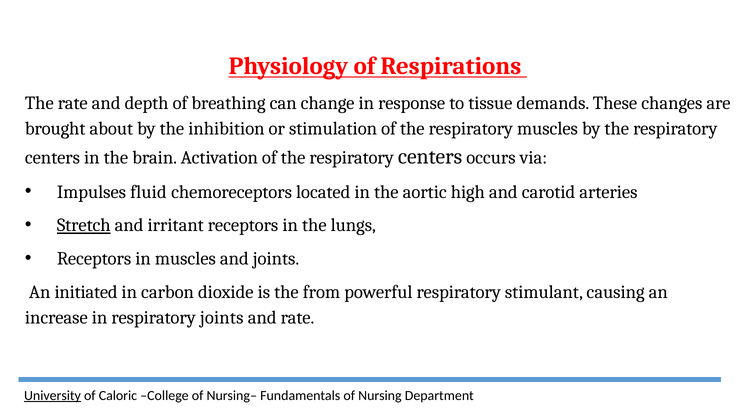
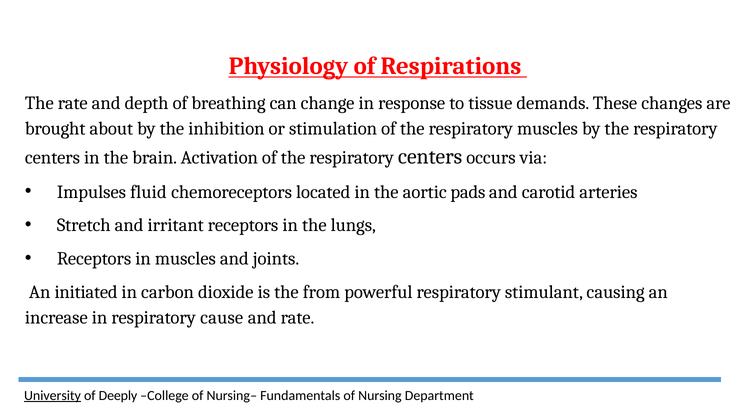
high: high -> pads (468, 192)
Stretch underline: present -> none (84, 226)
respiratory joints: joints -> cause (222, 318)
Caloric: Caloric -> Deeply (118, 396)
